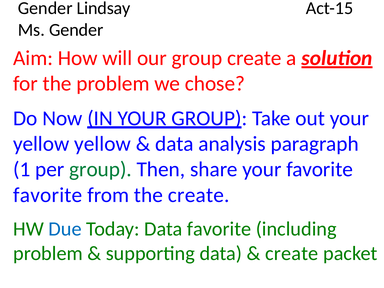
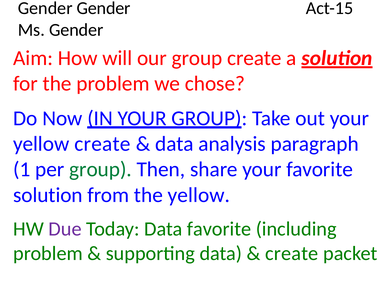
Gender Lindsay: Lindsay -> Gender (104, 8)
yellow yellow: yellow -> create (102, 144)
favorite: favorite -> solution (48, 195)
the create: create -> yellow (199, 195)
Due colour: blue -> purple (65, 229)
